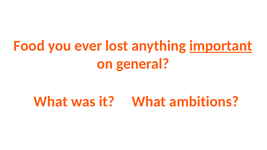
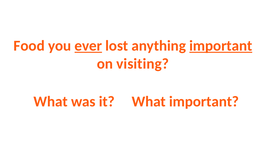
ever underline: none -> present (88, 46)
general: general -> visiting (143, 64)
What ambitions: ambitions -> important (204, 102)
